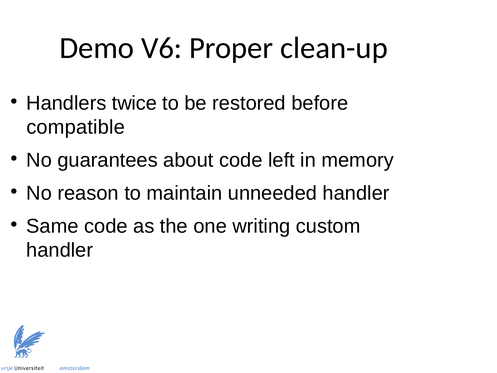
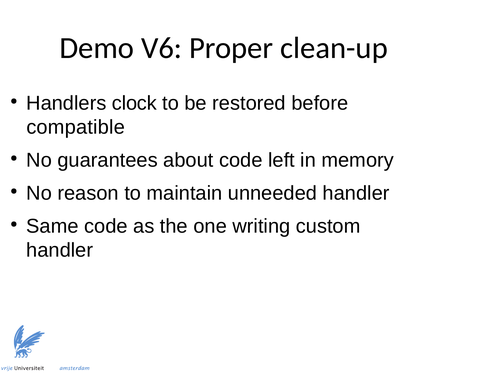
twice: twice -> clock (134, 103)
